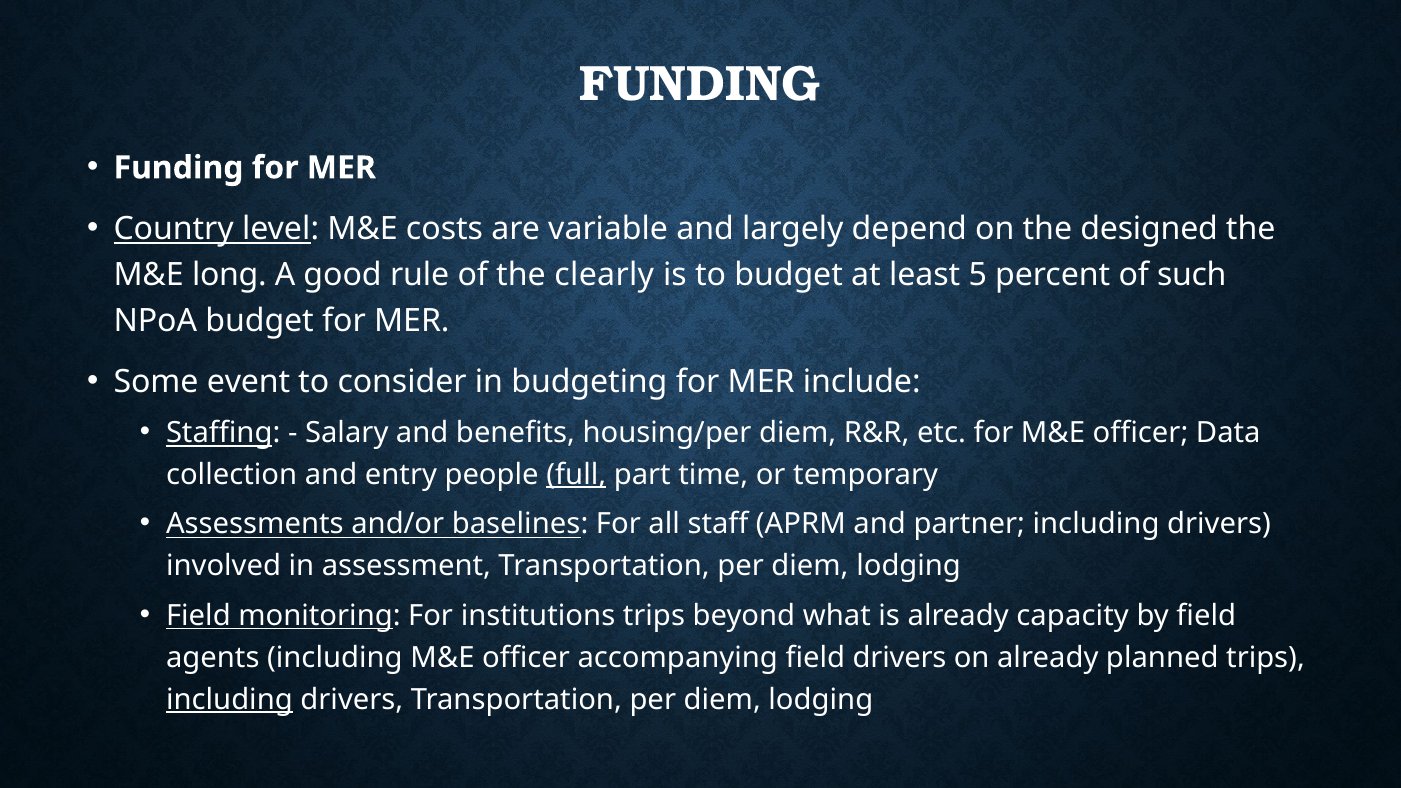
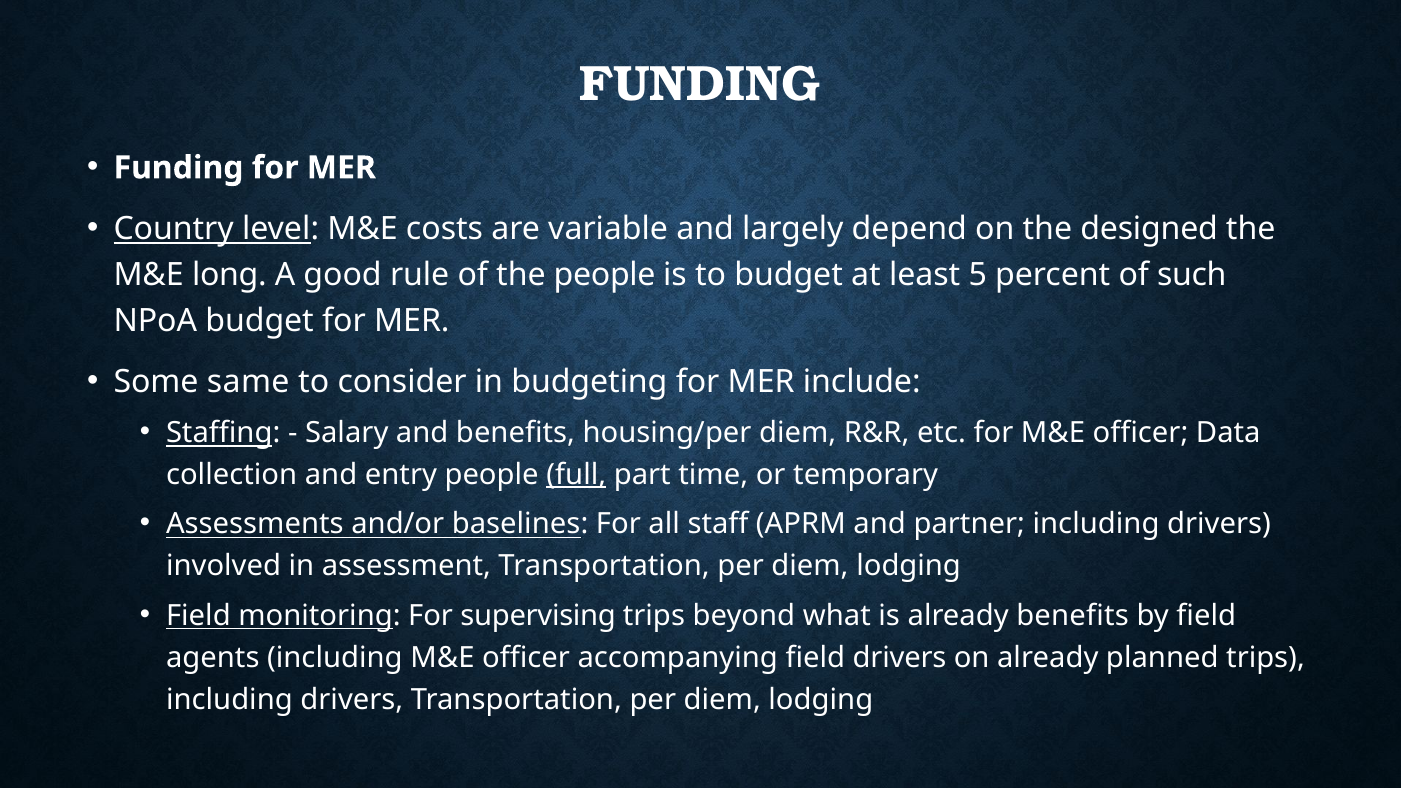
the clearly: clearly -> people (605, 275)
event: event -> same (248, 382)
institutions: institutions -> supervising (538, 615)
already capacity: capacity -> benefits (1073, 615)
including underline: present -> none (229, 700)
